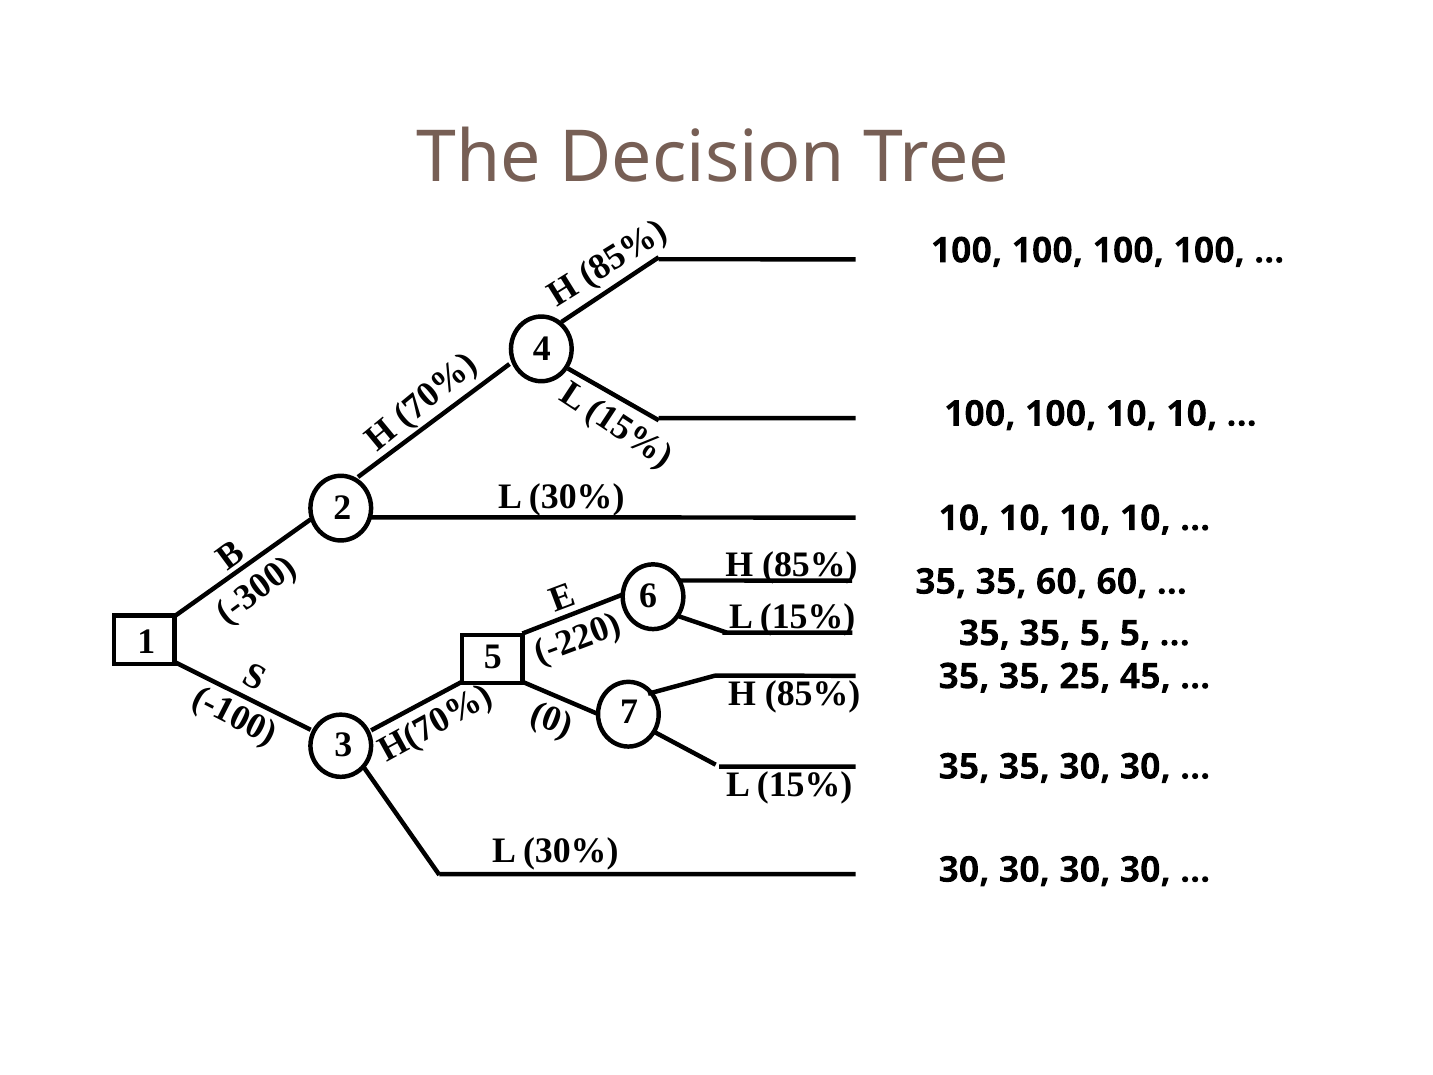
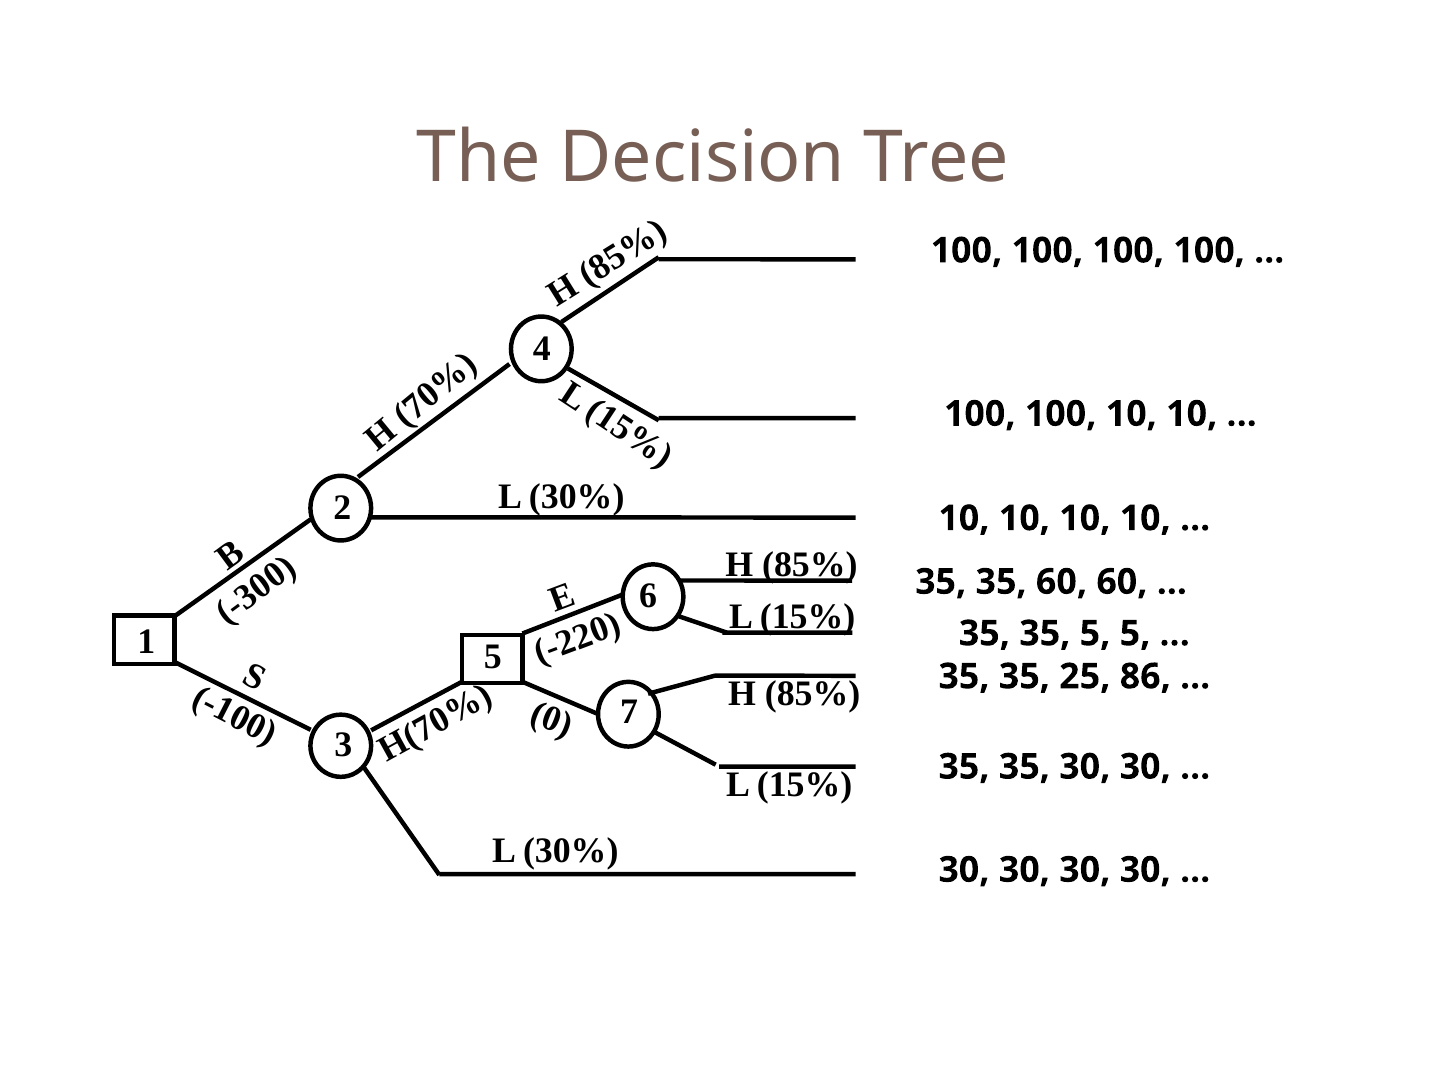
45: 45 -> 86 (1145, 676)
